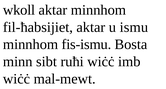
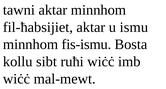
wkoll: wkoll -> tawni (19, 10)
minn: minn -> kollu (18, 62)
